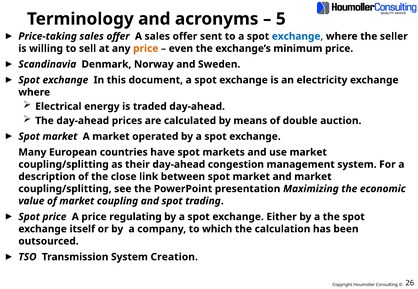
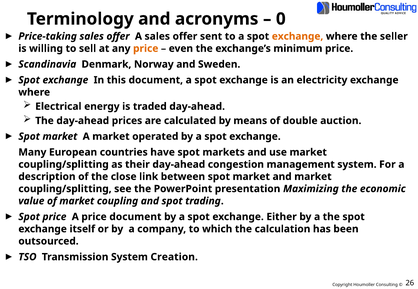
5: 5 -> 0 (281, 19)
exchange colour: blue -> orange (298, 36)
price regulating: regulating -> document (135, 217)
